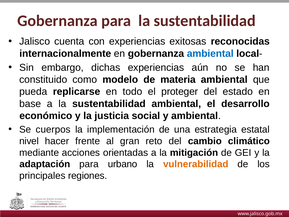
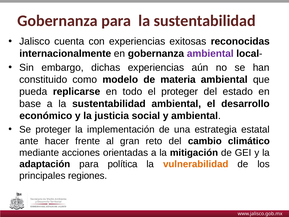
ambiental colour: blue -> purple (210, 53)
Se cuerpos: cuerpos -> proteger (53, 129)
nivel: nivel -> ante (29, 141)
urbano: urbano -> política (123, 164)
